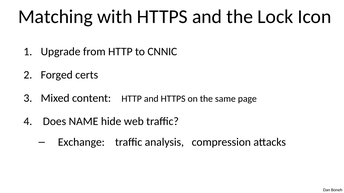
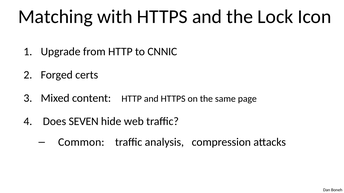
NAME: NAME -> SEVEN (84, 122)
Exchange: Exchange -> Common (81, 143)
